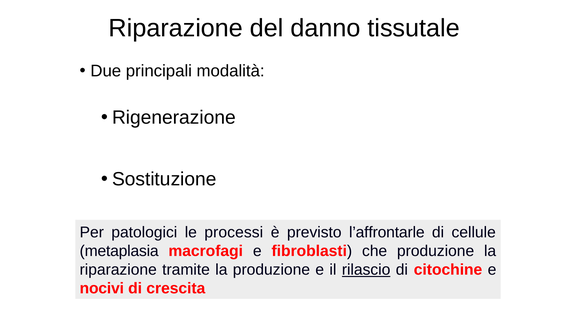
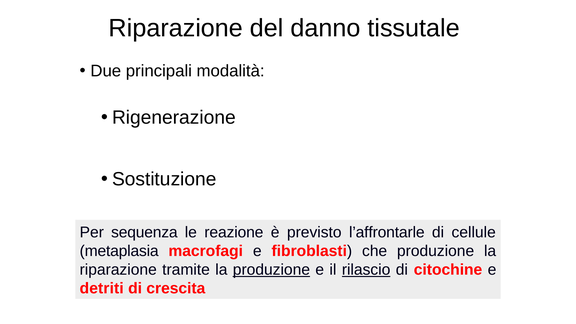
patologici: patologici -> sequenza (144, 232)
processi: processi -> reazione (234, 232)
produzione underline: none -> present (271, 270)
nocivi: nocivi -> detriti (102, 289)
